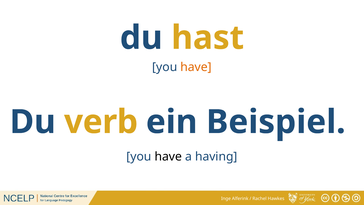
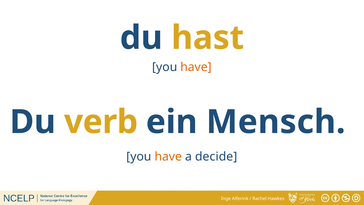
Beispiel: Beispiel -> Mensch (276, 122)
have colour: black -> orange (168, 156)
having: having -> decide (216, 156)
